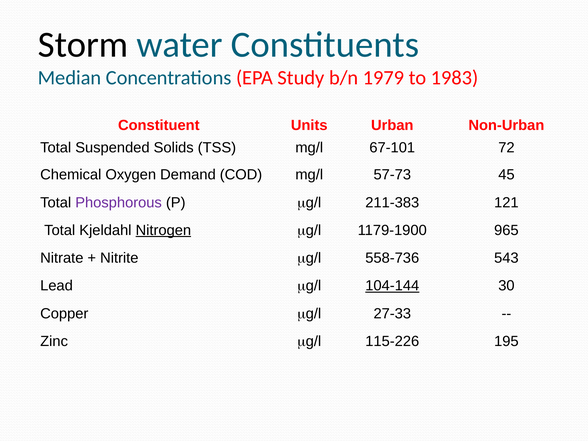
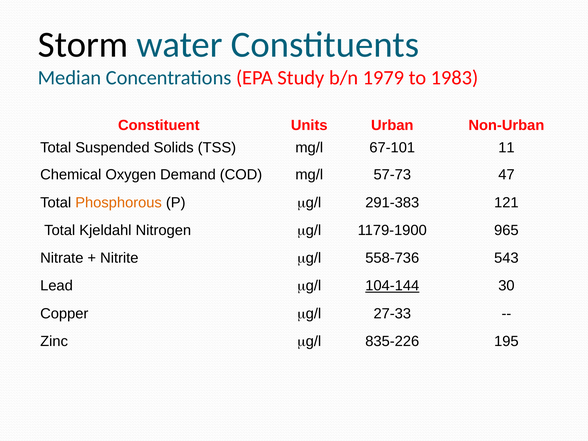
72: 72 -> 11 (506, 148)
45: 45 -> 47 (506, 175)
Phosphorous colour: purple -> orange (119, 202)
211-383: 211-383 -> 291-383 (392, 202)
Nitrogen underline: present -> none (163, 230)
115-226: 115-226 -> 835-226 (392, 341)
